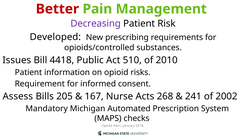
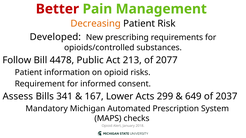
Decreasing colour: purple -> orange (96, 24)
Issues: Issues -> Follow (17, 60)
4418: 4418 -> 4478 (62, 60)
510: 510 -> 213 (132, 60)
2010: 2010 -> 2077 (167, 60)
205: 205 -> 341 (65, 97)
Nurse: Nurse -> Lower (120, 97)
268: 268 -> 299 (165, 97)
241: 241 -> 649 (193, 97)
2002: 2002 -> 2037 (226, 97)
